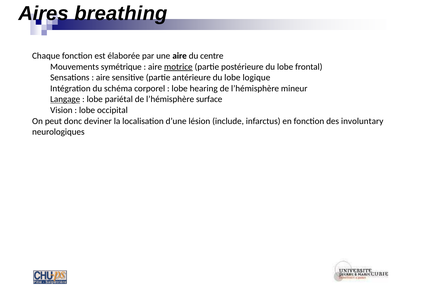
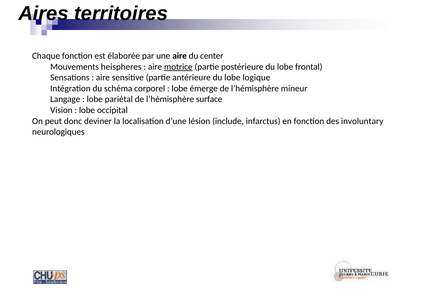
breathing: breathing -> territoires (121, 13)
centre: centre -> center (212, 56)
symétrique: symétrique -> heispheres (121, 67)
hearing: hearing -> émerge (204, 88)
Langage underline: present -> none (65, 99)
